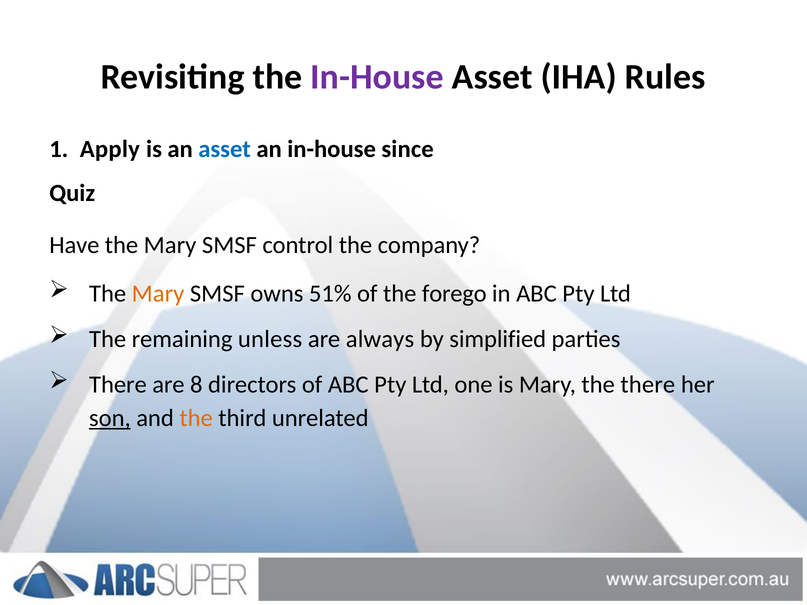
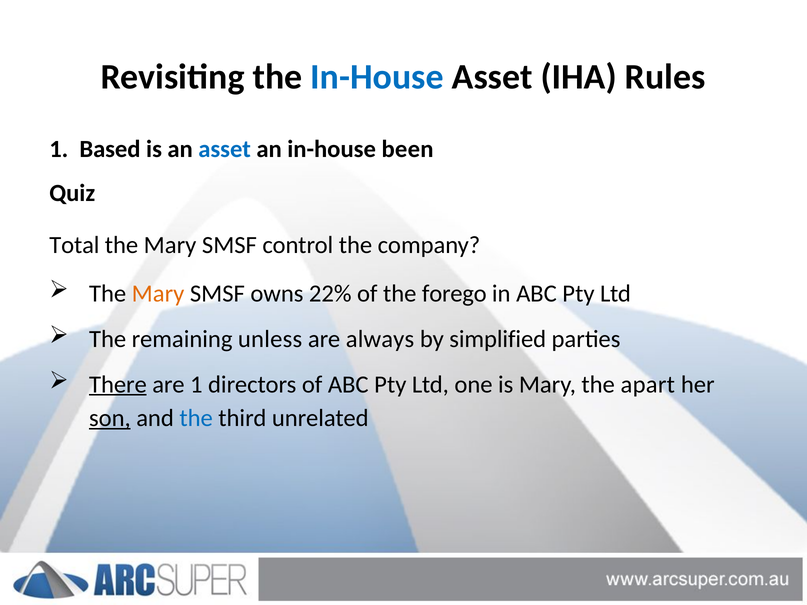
In-House colour: purple -> blue (377, 77)
Apply: Apply -> Based (110, 149)
since: since -> been (408, 149)
Have: Have -> Total (74, 245)
51%: 51% -> 22% (330, 294)
There underline: none -> present (118, 385)
are 8: 8 -> 1 (196, 385)
the there: there -> apart (648, 385)
the colour: orange -> blue (196, 418)
